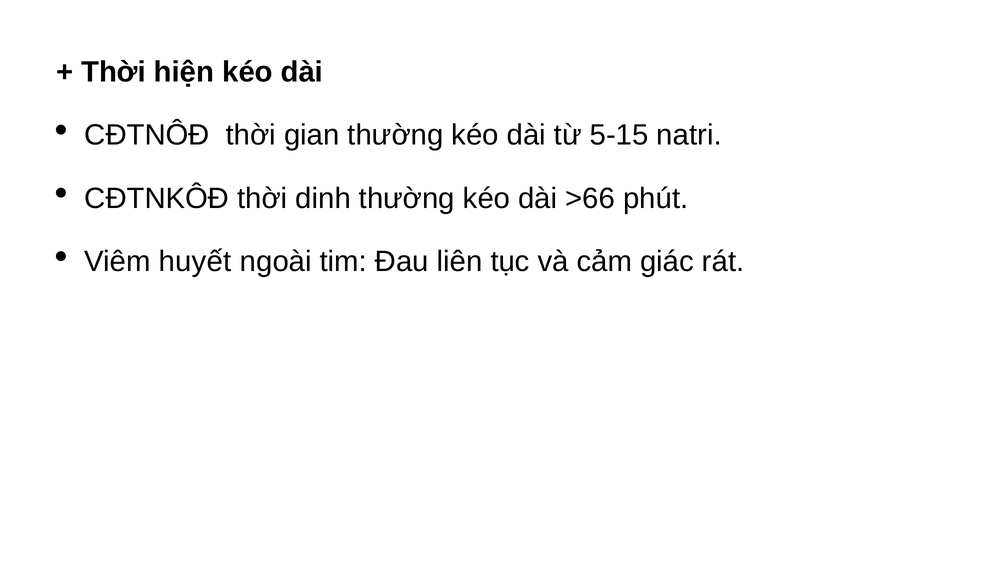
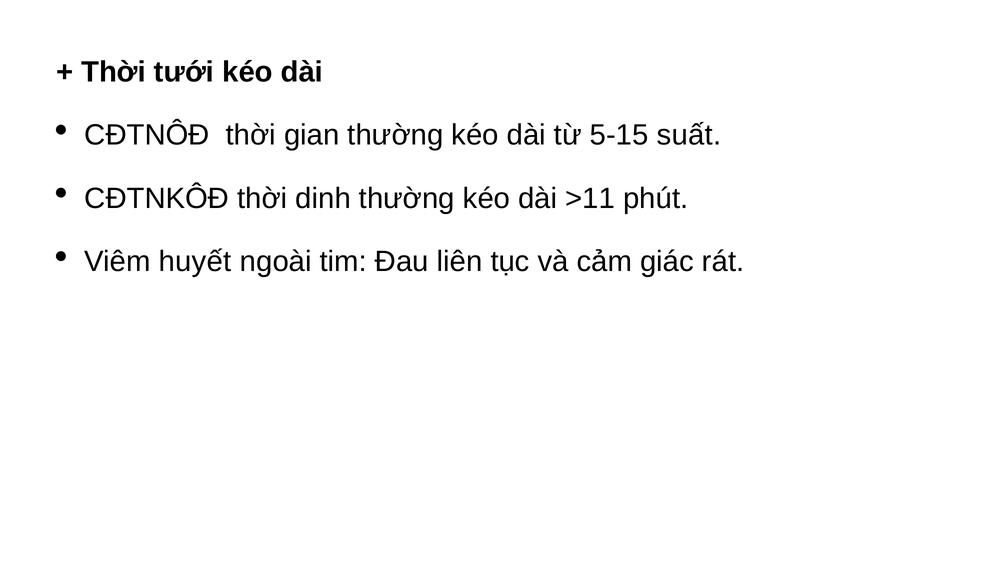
hiện: hiện -> tưới (184, 72)
natri: natri -> suất (689, 135)
>66: >66 -> >11 (590, 198)
